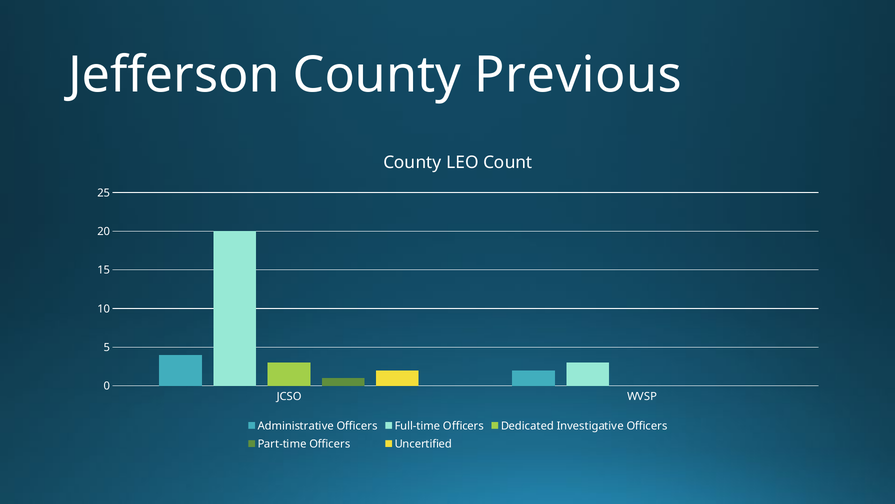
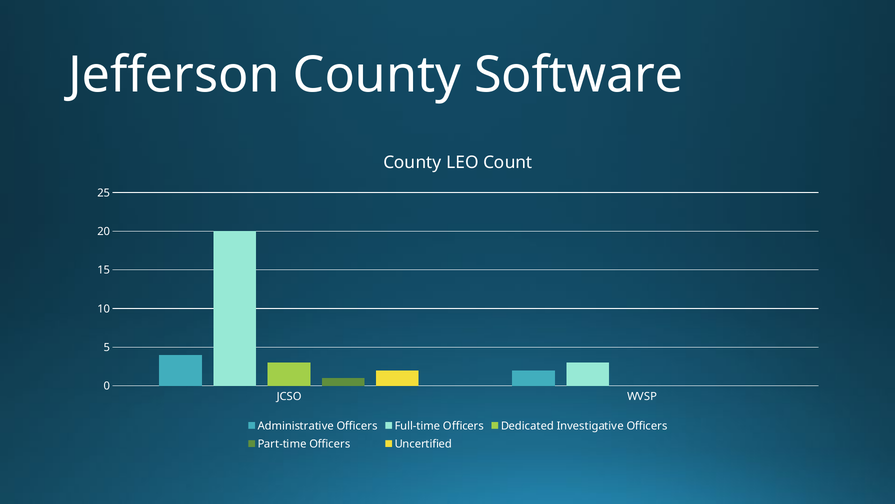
Previous: Previous -> Software (579, 75)
